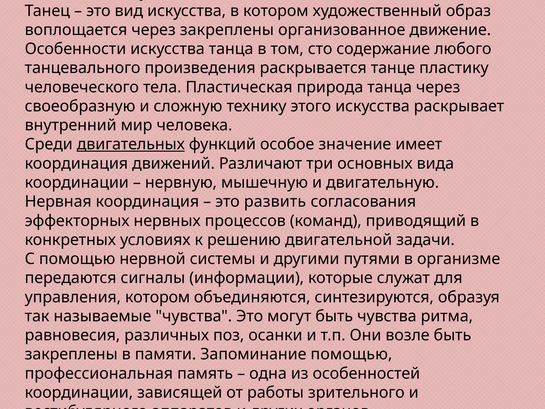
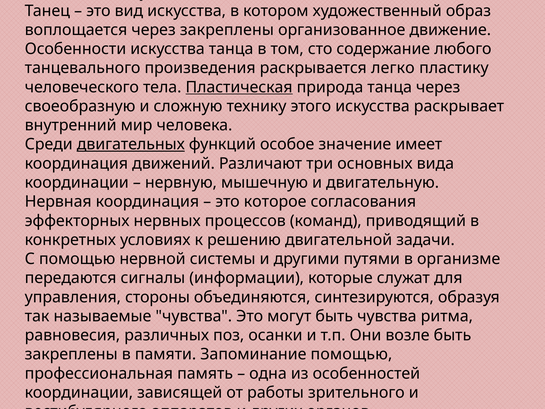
раскрывается танце: танце -> легко (393, 68)
Пластическая underline: none -> present (239, 87)
развить: развить -> которое (275, 202)
управления котором: котором -> стороны (158, 297)
